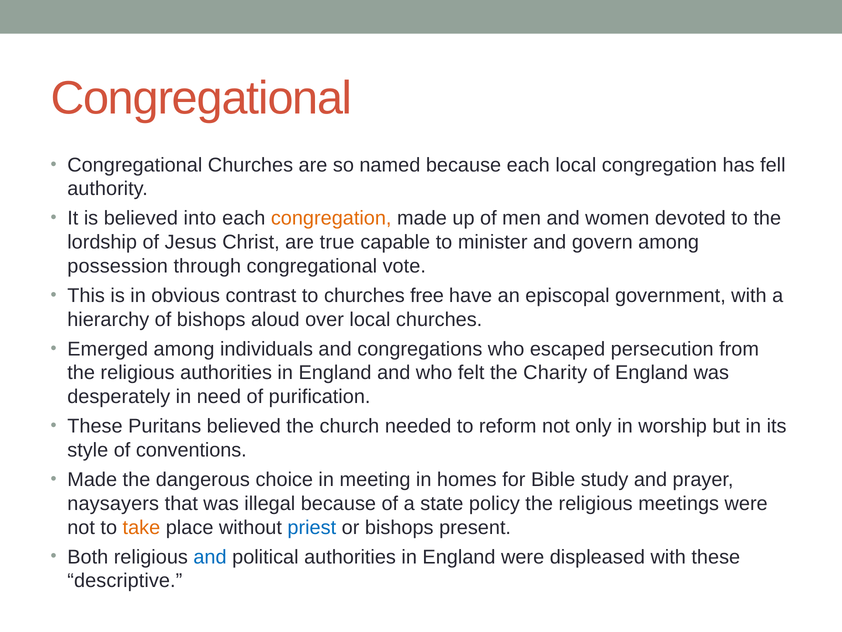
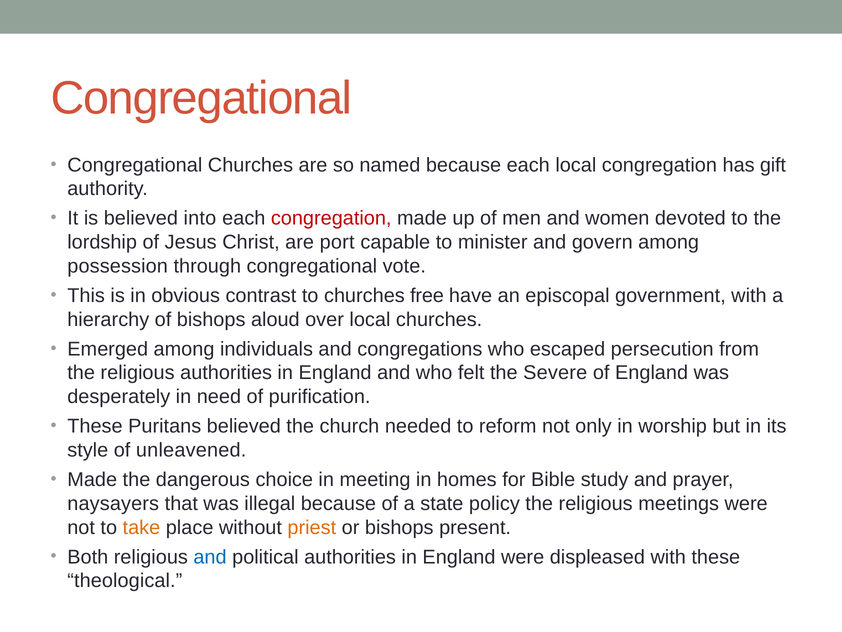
fell: fell -> gift (773, 165)
congregation colour: orange -> red (331, 218)
true: true -> port (337, 242)
Charity: Charity -> Severe (555, 373)
conventions: conventions -> unleavened (191, 450)
priest colour: blue -> orange (312, 527)
descriptive: descriptive -> theological (125, 580)
